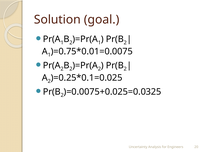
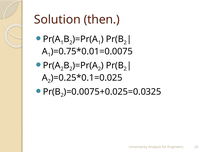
goal: goal -> then (102, 20)
